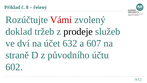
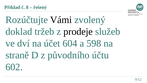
Vámi colour: red -> black (61, 20)
632: 632 -> 604 (70, 43)
607: 607 -> 598 (94, 43)
